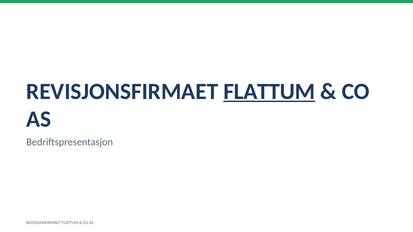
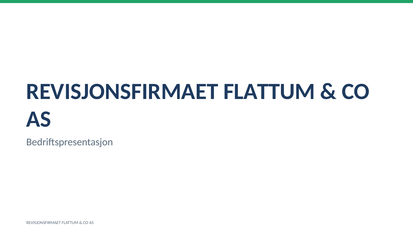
FLATTUM underline: present -> none (269, 92)
